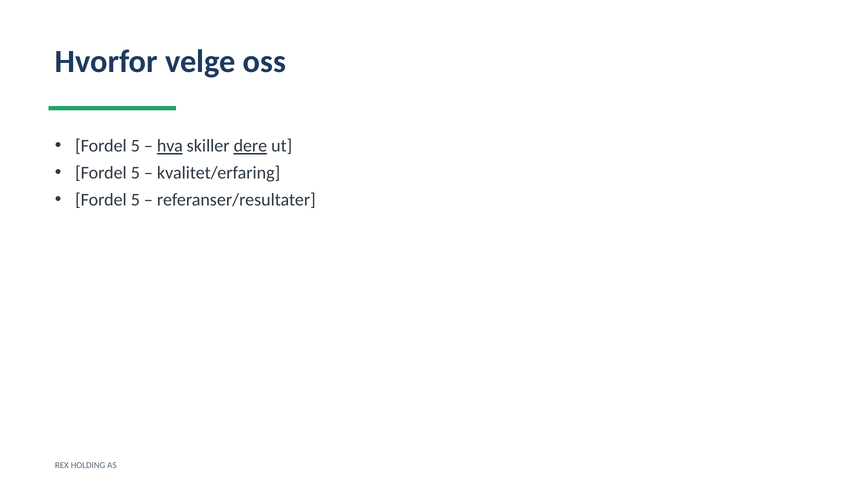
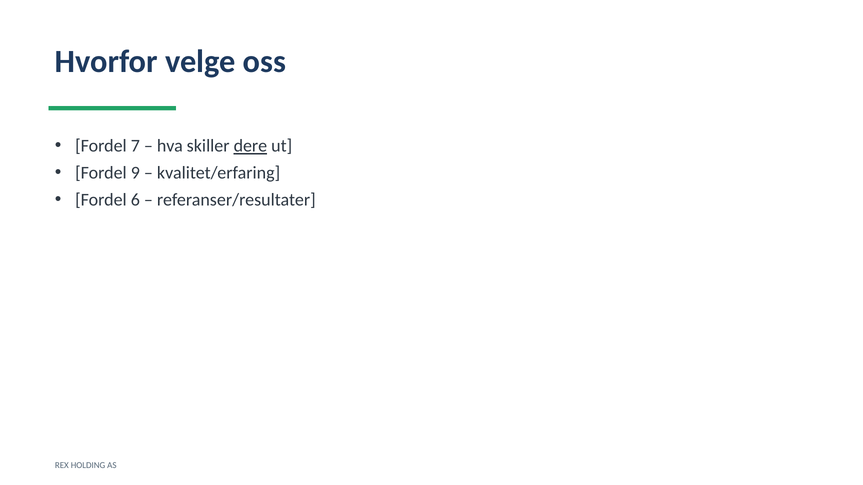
5: 5 -> 7 (135, 146)
hva underline: present -> none (170, 146)
5: 5 -> 9 (135, 173)
5: 5 -> 6 (135, 200)
